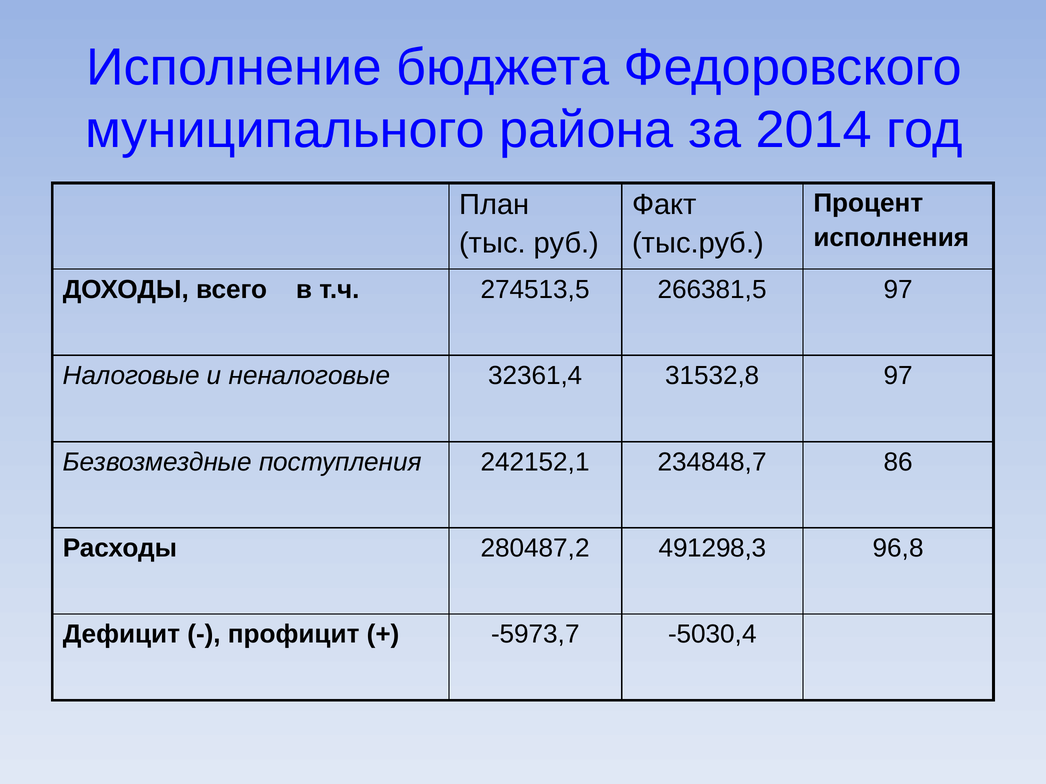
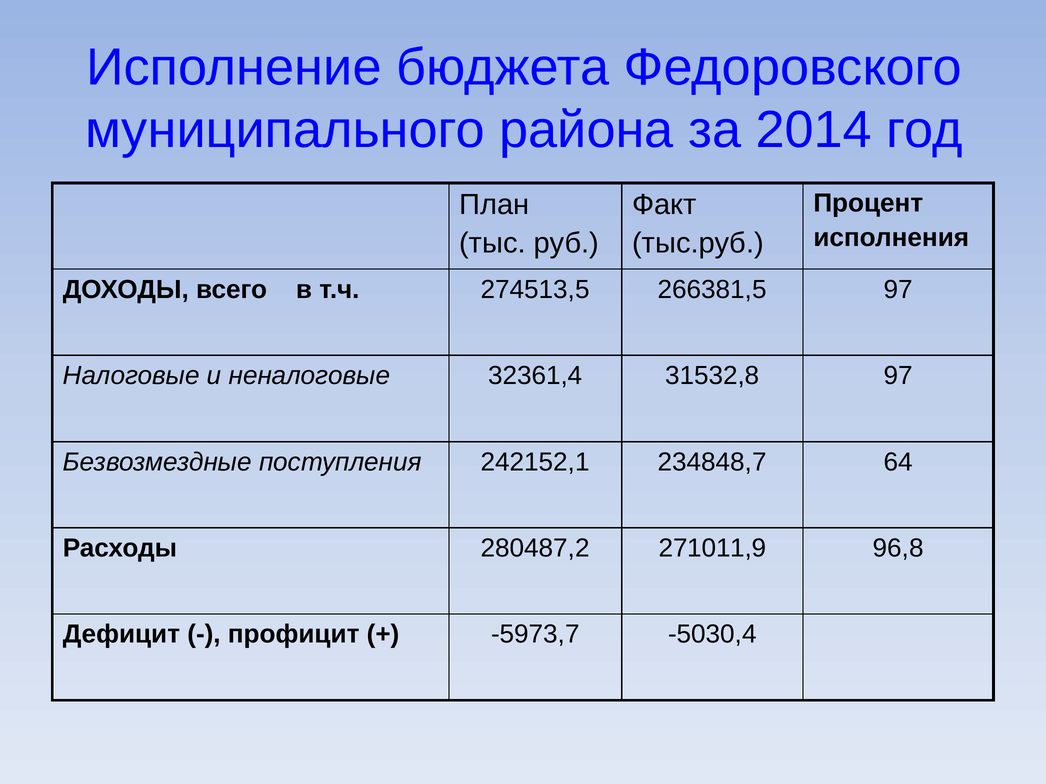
86: 86 -> 64 (898, 462)
491298,3: 491298,3 -> 271011,9 (712, 549)
